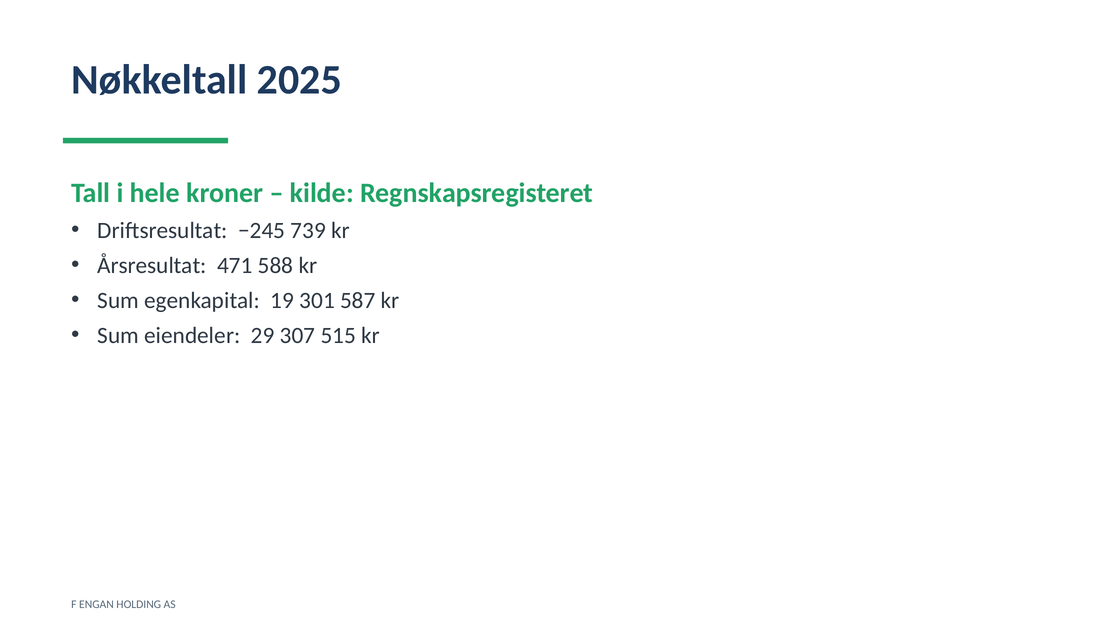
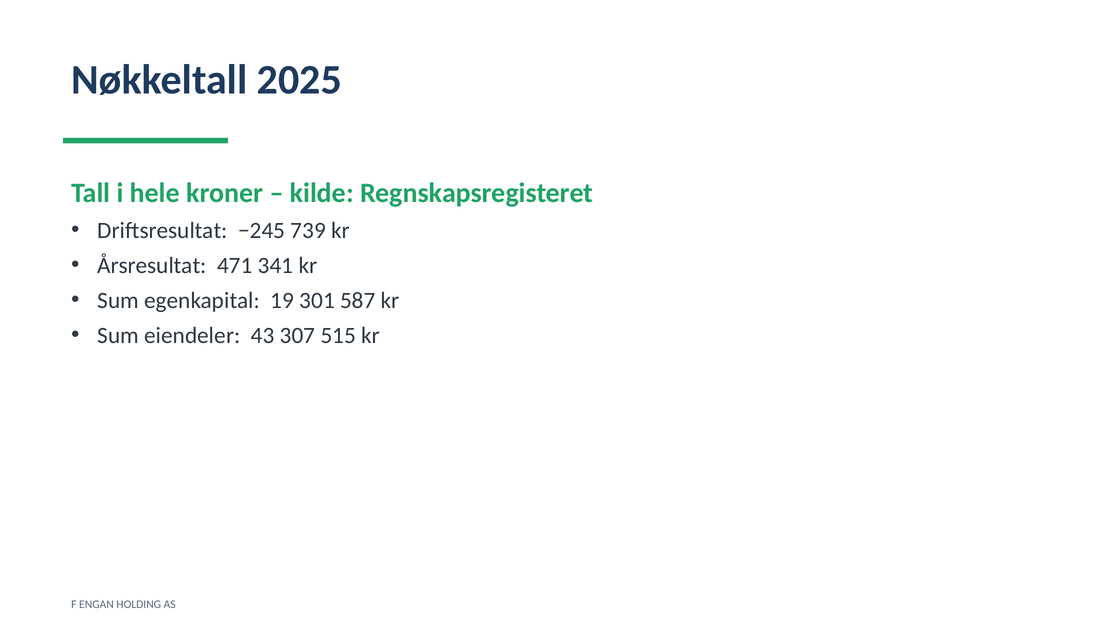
588: 588 -> 341 (276, 265)
29: 29 -> 43 (263, 335)
